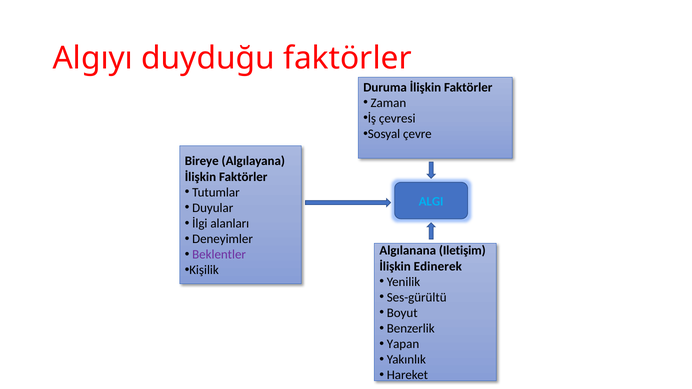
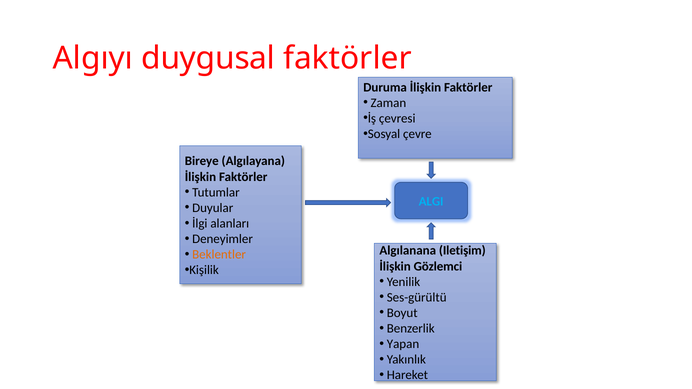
duyduğu: duyduğu -> duygusal (208, 58)
Beklentler colour: purple -> orange (219, 255)
Edinerek: Edinerek -> Gözlemci (438, 266)
